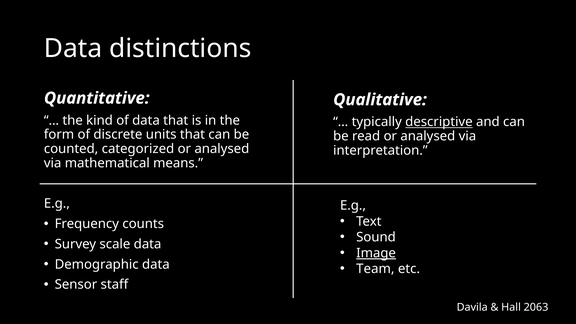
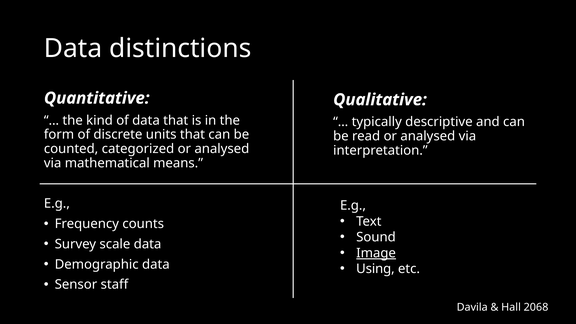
descriptive underline: present -> none (439, 122)
Team: Team -> Using (375, 269)
2063: 2063 -> 2068 (536, 307)
